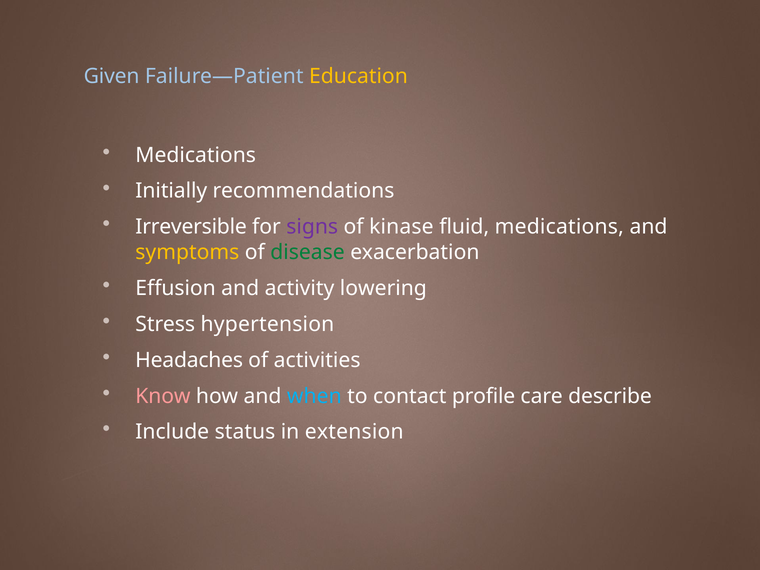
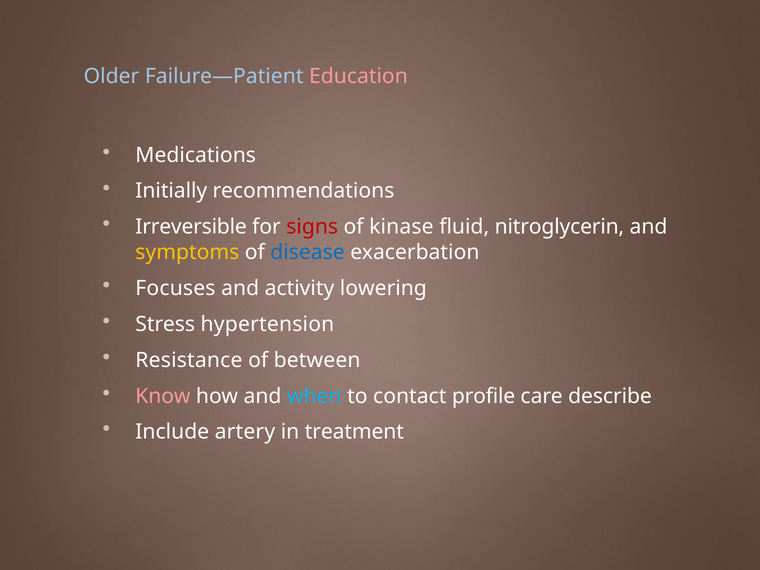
Given: Given -> Older (111, 76)
Education colour: yellow -> pink (358, 76)
signs colour: purple -> red (312, 227)
fluid medications: medications -> nitroglycerin (559, 227)
disease colour: green -> blue (308, 252)
Effusion: Effusion -> Focuses (175, 288)
Headaches: Headaches -> Resistance (189, 360)
activities: activities -> between (317, 360)
status: status -> artery (245, 432)
extension: extension -> treatment (354, 432)
